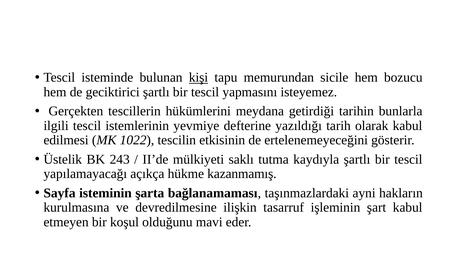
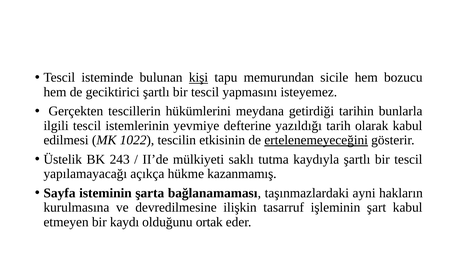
ertelenemeyeceğini underline: none -> present (316, 140)
koşul: koşul -> kaydı (125, 222)
mavi: mavi -> ortak (209, 222)
